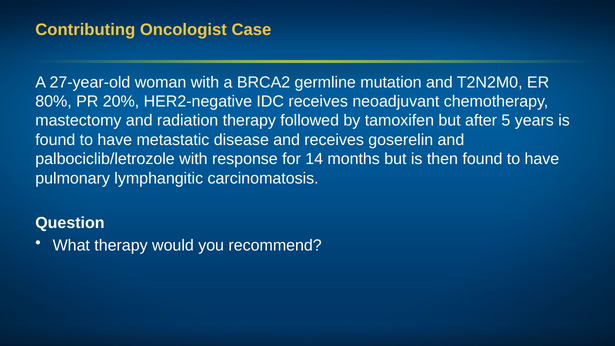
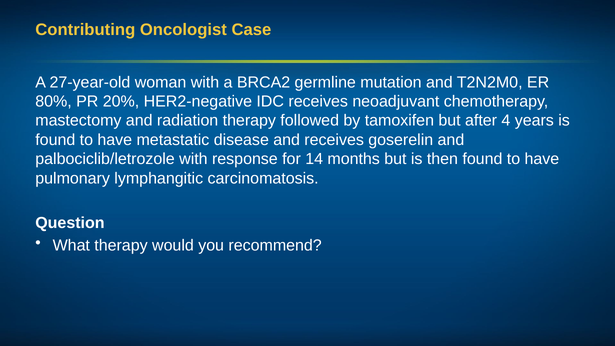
5: 5 -> 4 (506, 121)
